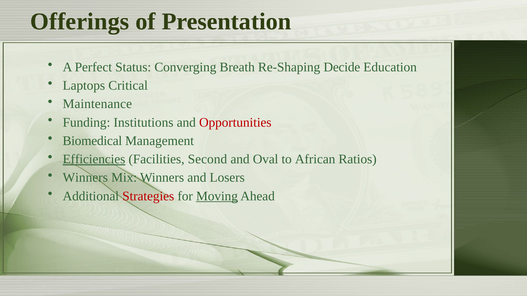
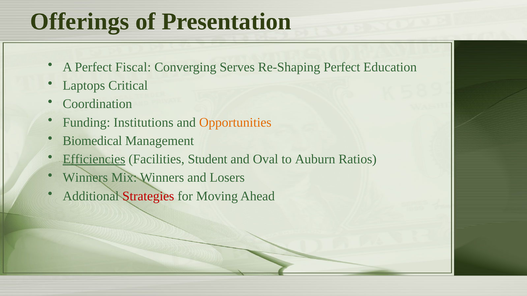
Status: Status -> Fiscal (133, 67)
Breath: Breath -> Serves (237, 67)
Re-Shaping Decide: Decide -> Perfect (342, 67)
Maintenance: Maintenance -> Coordination (97, 104)
Opportunities colour: red -> orange (235, 123)
Second: Second -> Student (208, 159)
African: African -> Auburn (315, 159)
Moving underline: present -> none (217, 196)
